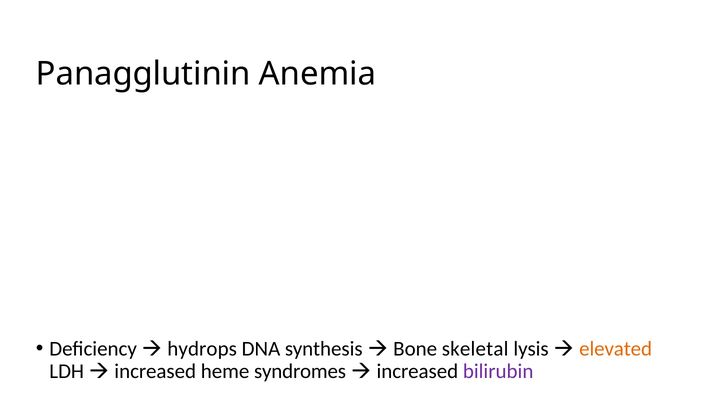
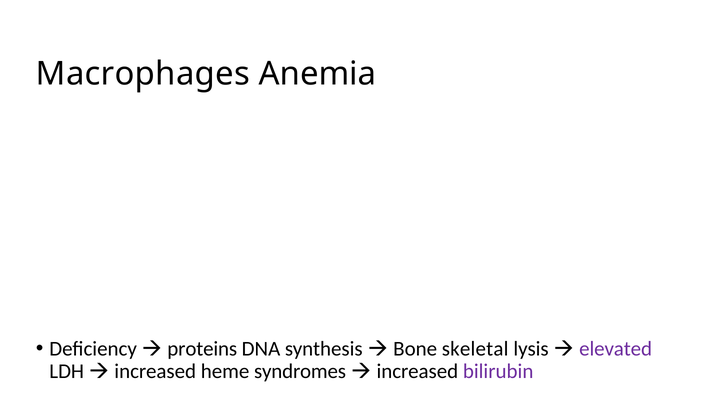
Panagglutinin: Panagglutinin -> Macrophages (143, 74)
hydrops: hydrops -> proteins (202, 349)
elevated colour: orange -> purple (616, 349)
